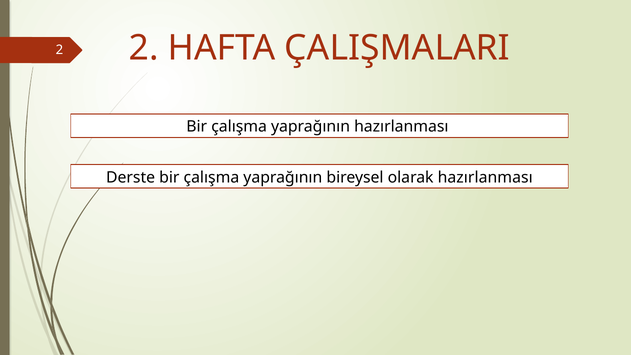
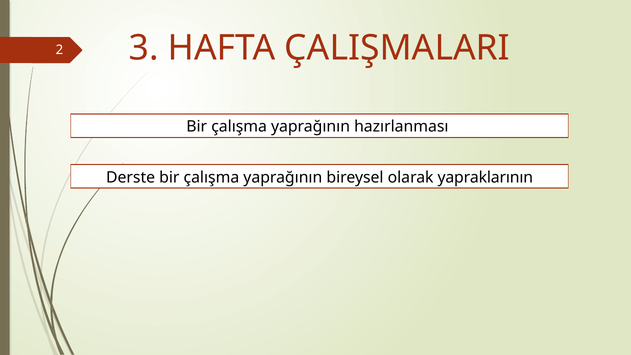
2 2: 2 -> 3 (144, 48)
olarak hazırlanması: hazırlanması -> yapraklarının (485, 177)
